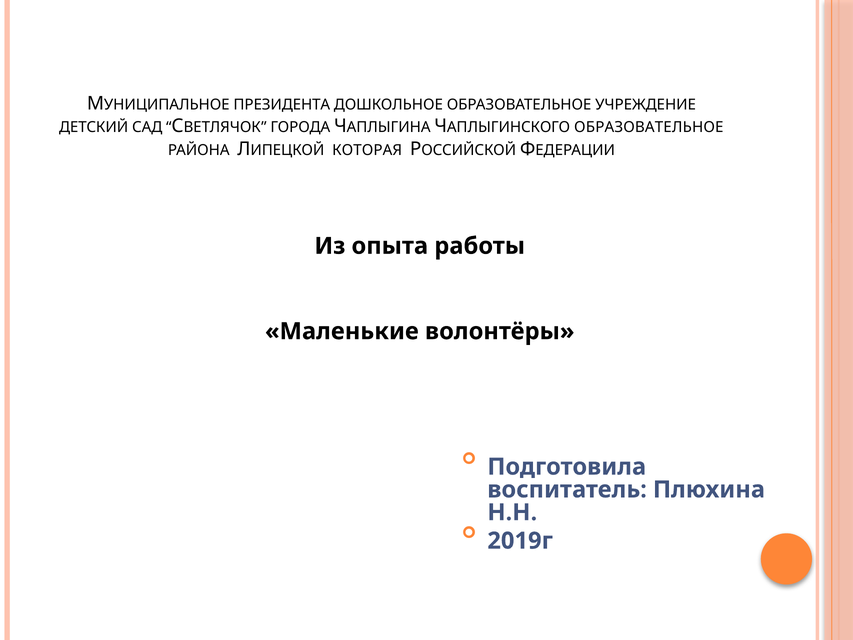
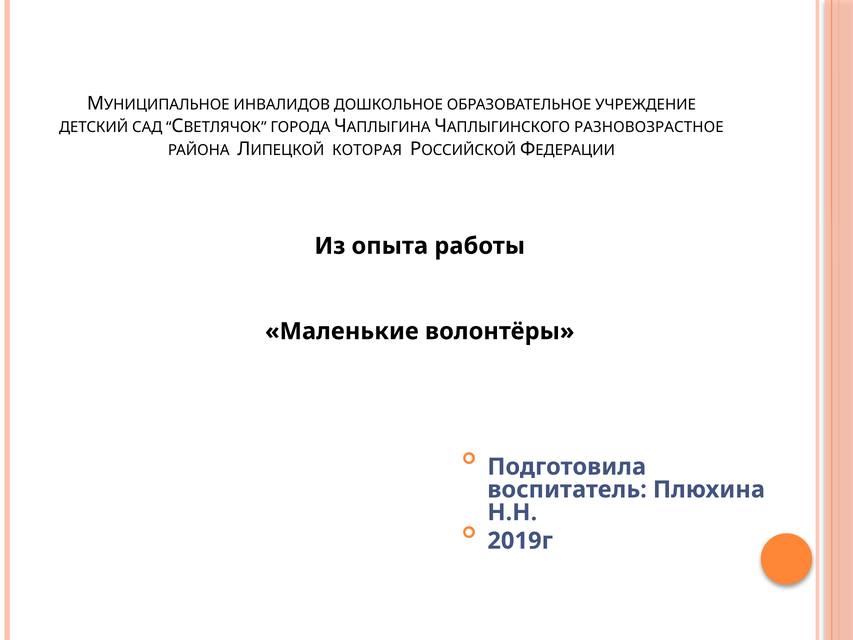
ПРЕЗИДЕНТА: ПРЕЗИДЕНТА -> ИНВАЛИДОВ (282, 105)
ЧАПЛЫГИНСКОГО ОБРАЗОВАТЕЛЬНОЕ: ОБРАЗОВАТЕЛЬНОЕ -> РАЗНОВОЗРАСТНОЕ (649, 127)
